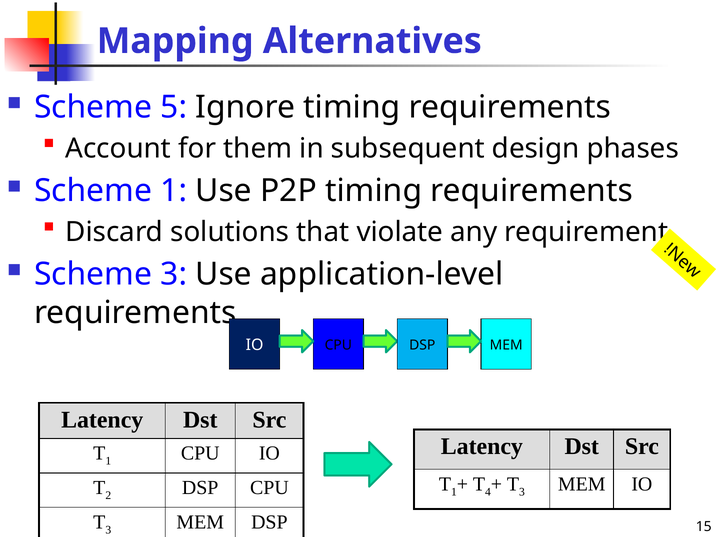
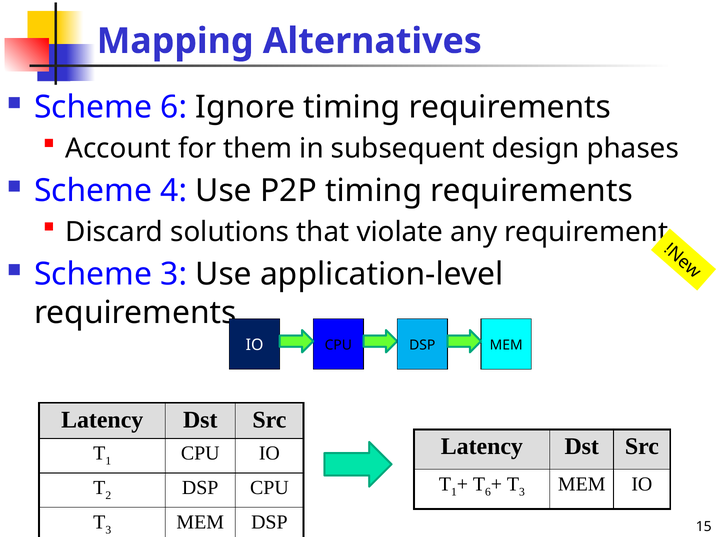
Scheme 5: 5 -> 6 (174, 107)
Scheme 1: 1 -> 4 (174, 191)
4: 4 -> 6 (488, 492)
